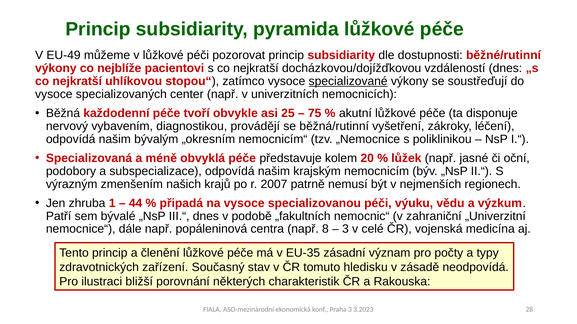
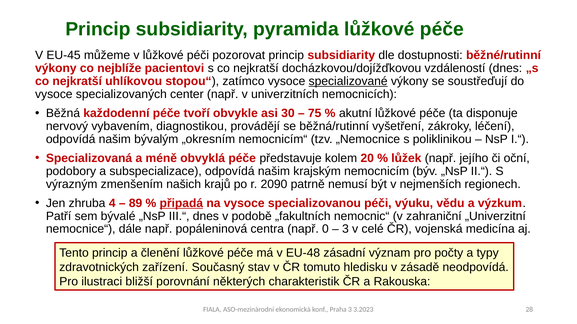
EU-49: EU-49 -> EU-45 (64, 55)
25: 25 -> 30 (288, 113)
jasné: jasné -> jejího (474, 158)
2007: 2007 -> 2090 (274, 184)
1: 1 -> 4 (112, 203)
44: 44 -> 89 (136, 203)
připadá underline: none -> present (181, 203)
8: 8 -> 0 (325, 229)
EU-35: EU-35 -> EU-48 (303, 253)
